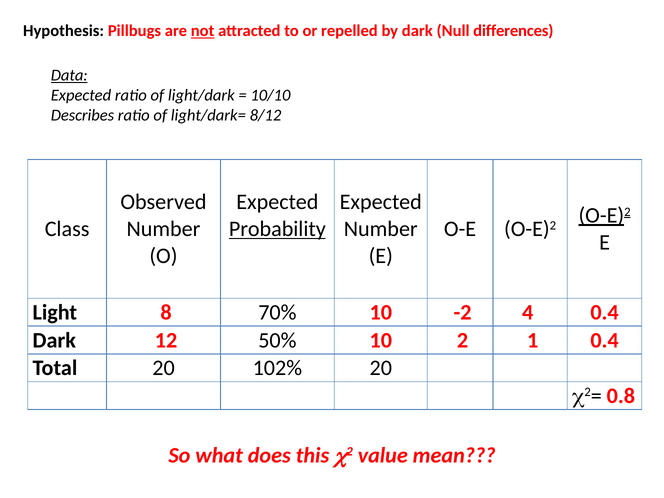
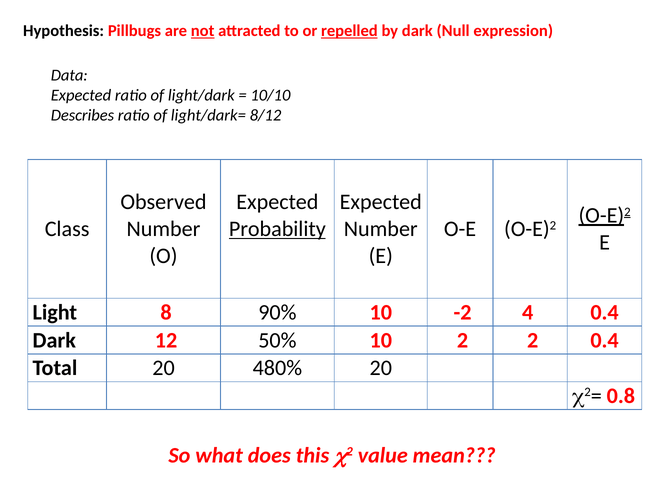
repelled underline: none -> present (349, 31)
differences: differences -> expression (513, 31)
Data underline: present -> none (69, 75)
70%: 70% -> 90% (277, 312)
2 1: 1 -> 2 (533, 340)
102%: 102% -> 480% (277, 368)
